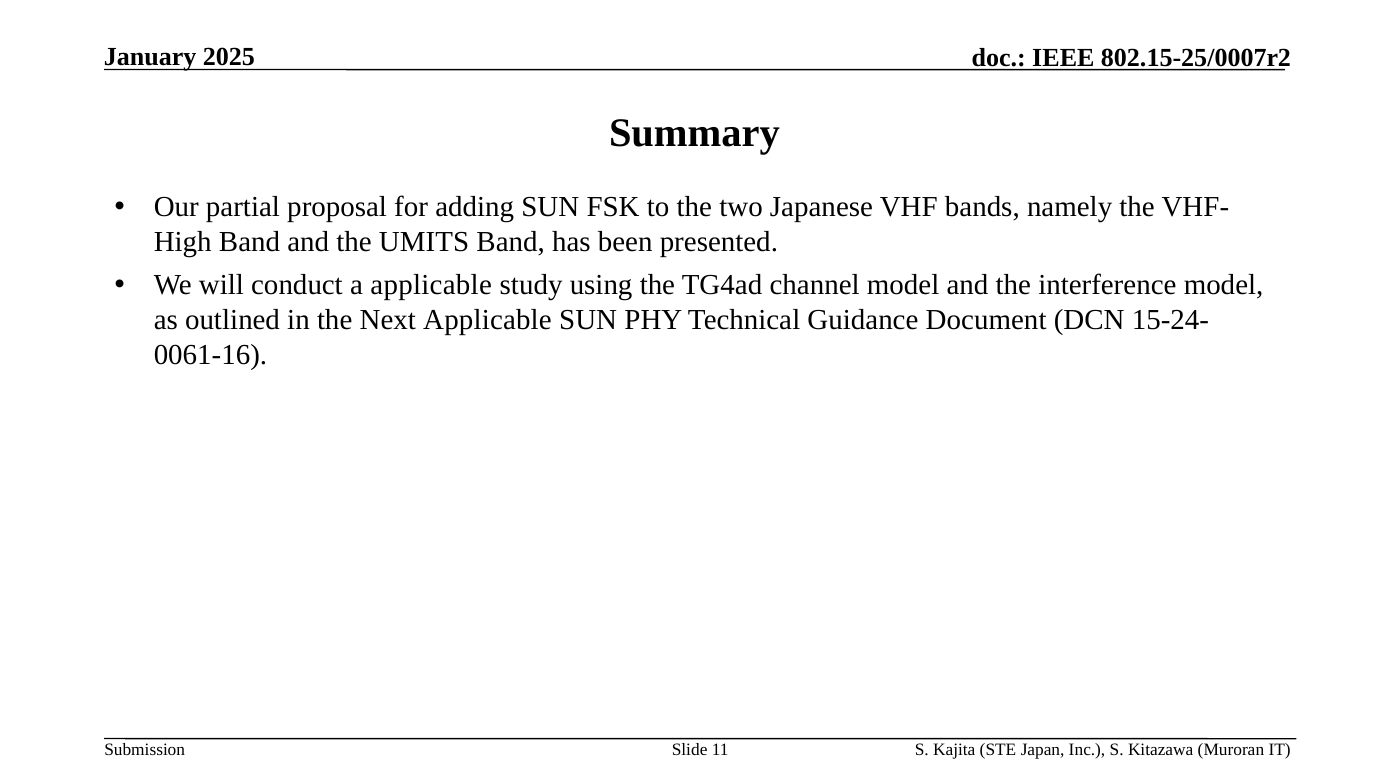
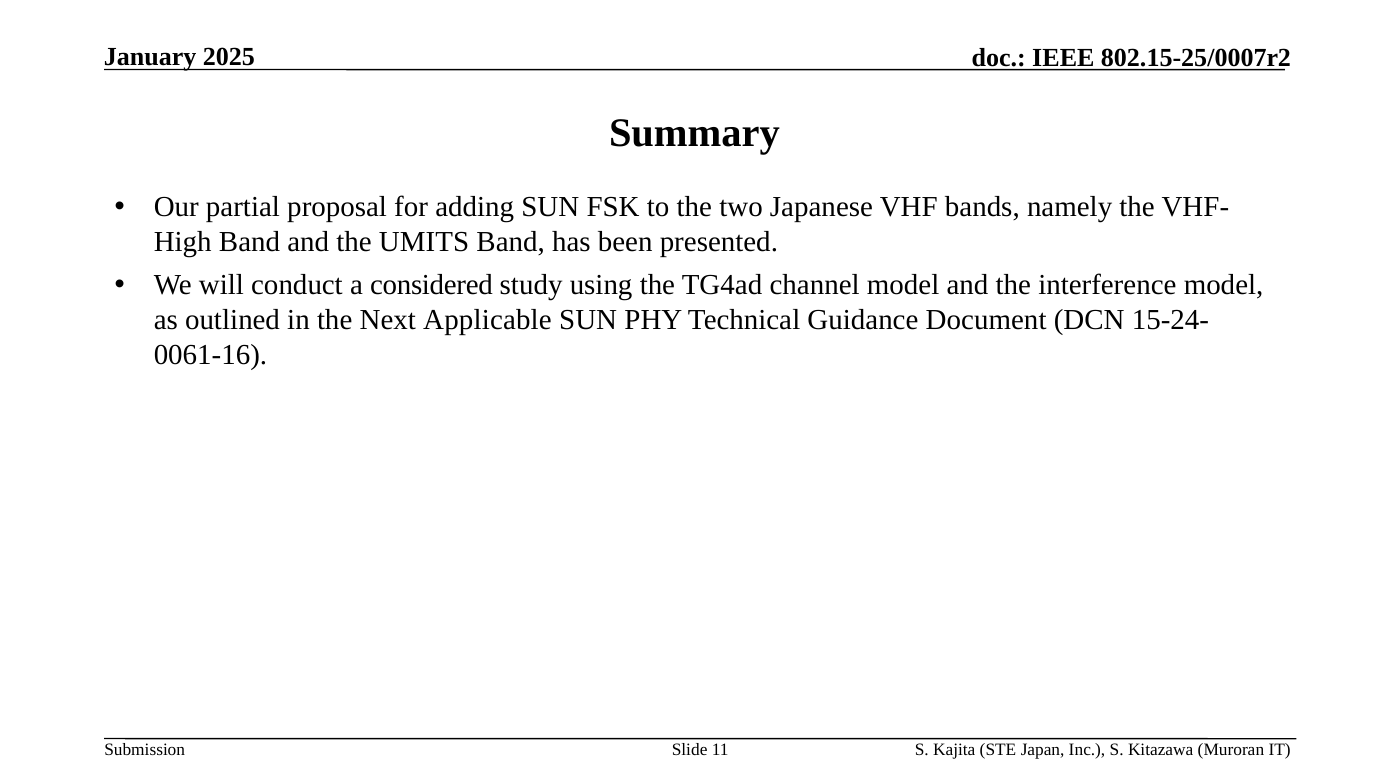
a applicable: applicable -> considered (431, 285)
